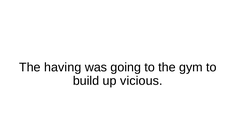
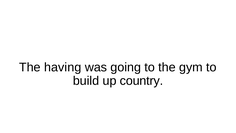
vicious: vicious -> country (141, 81)
